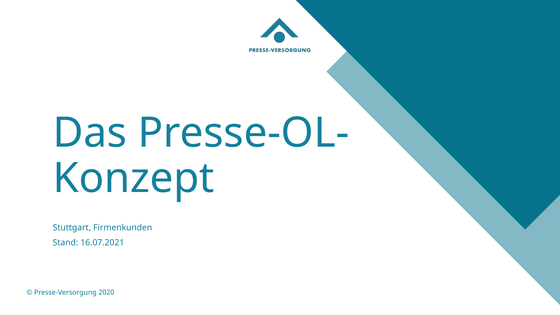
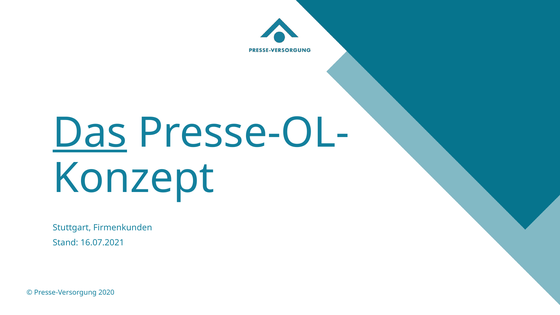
Das underline: none -> present (90, 133)
